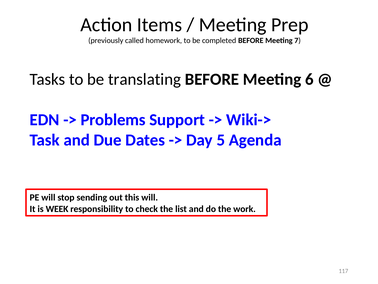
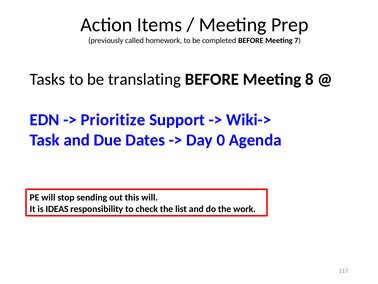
6: 6 -> 8 (309, 79)
Problems: Problems -> Prioritize (113, 120)
5: 5 -> 0 (221, 140)
WEEK: WEEK -> IDEAS (57, 209)
